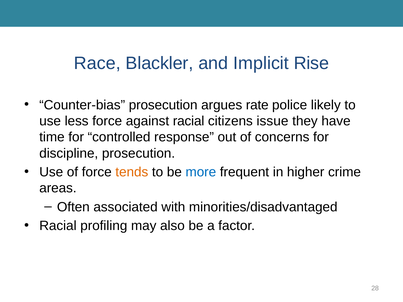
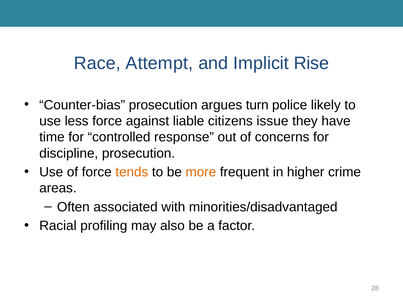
Blackler: Blackler -> Attempt (159, 63)
rate: rate -> turn (257, 105)
against racial: racial -> liable (189, 121)
more colour: blue -> orange (201, 172)
